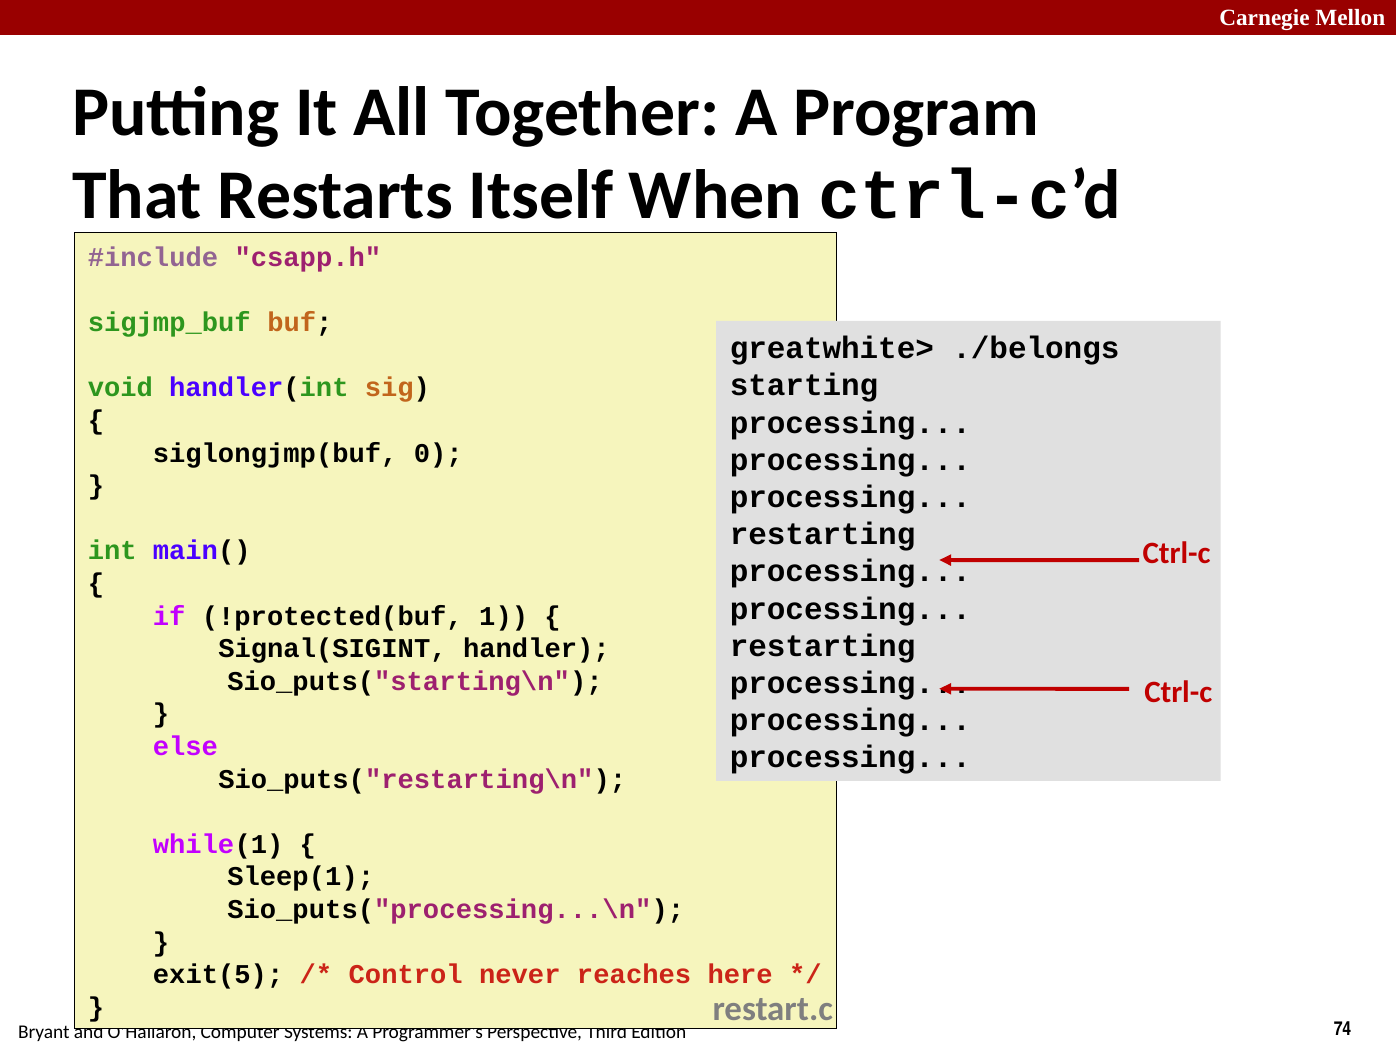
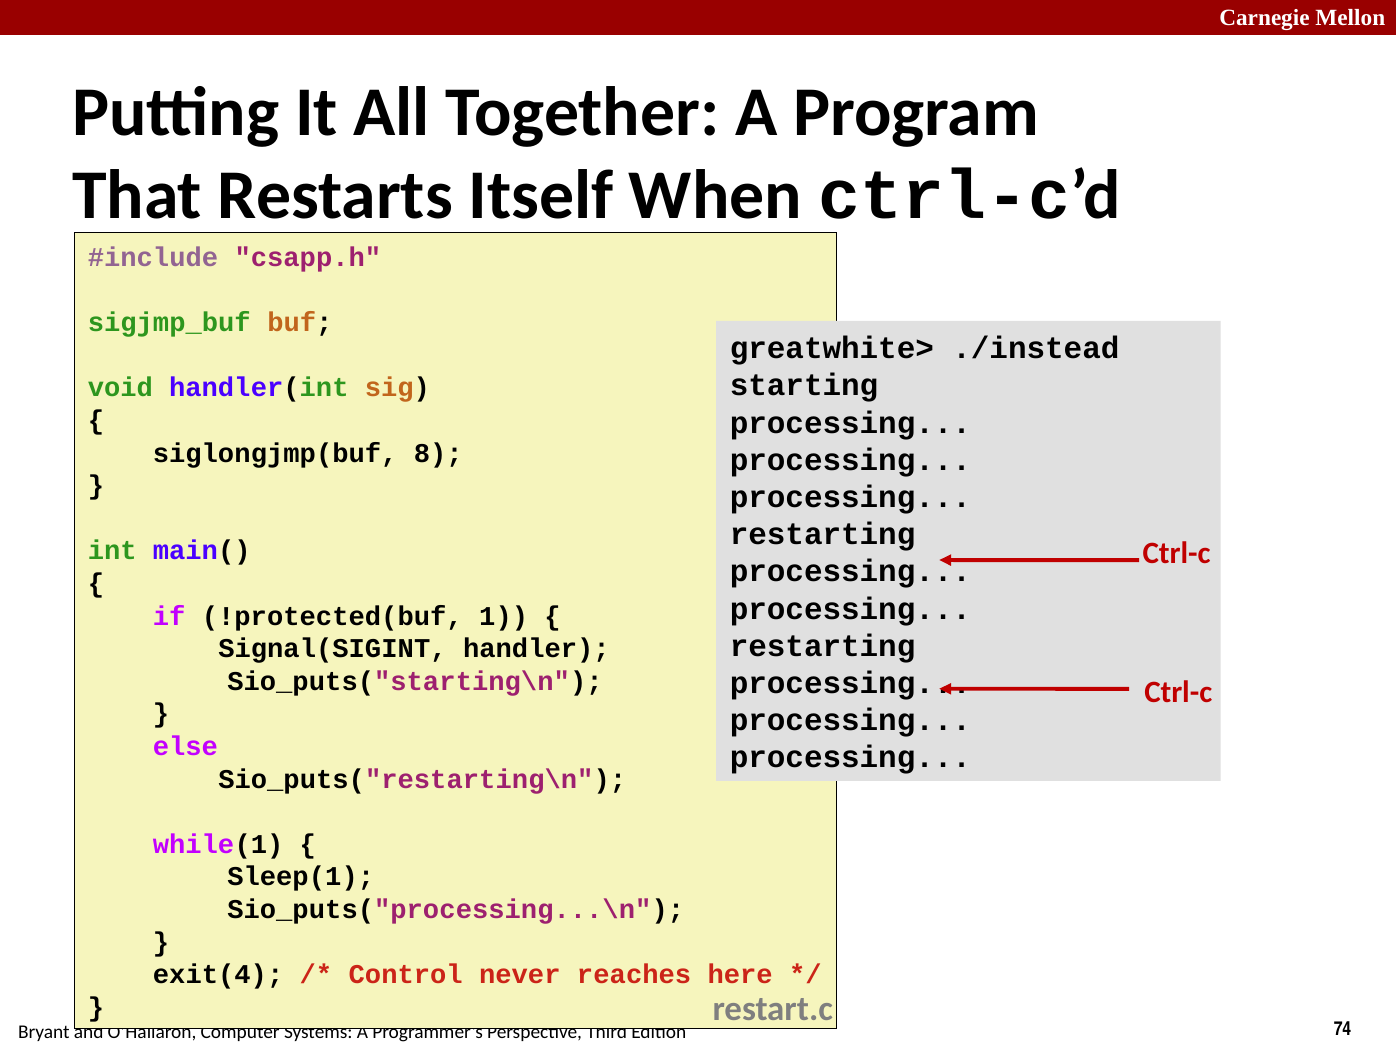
./belongs: ./belongs -> ./instead (1036, 348)
0: 0 -> 8 (438, 453)
exit(5: exit(5 -> exit(4 (218, 975)
